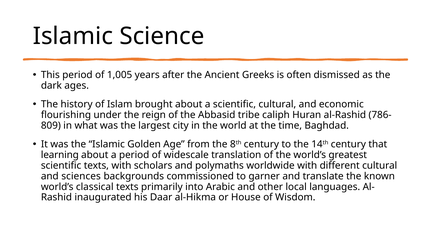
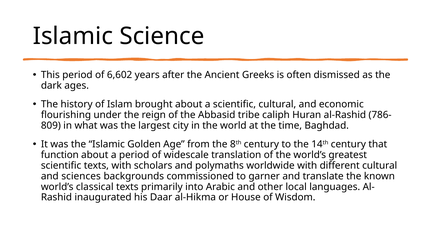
1,005: 1,005 -> 6,602 (120, 75)
learning: learning -> function (60, 155)
